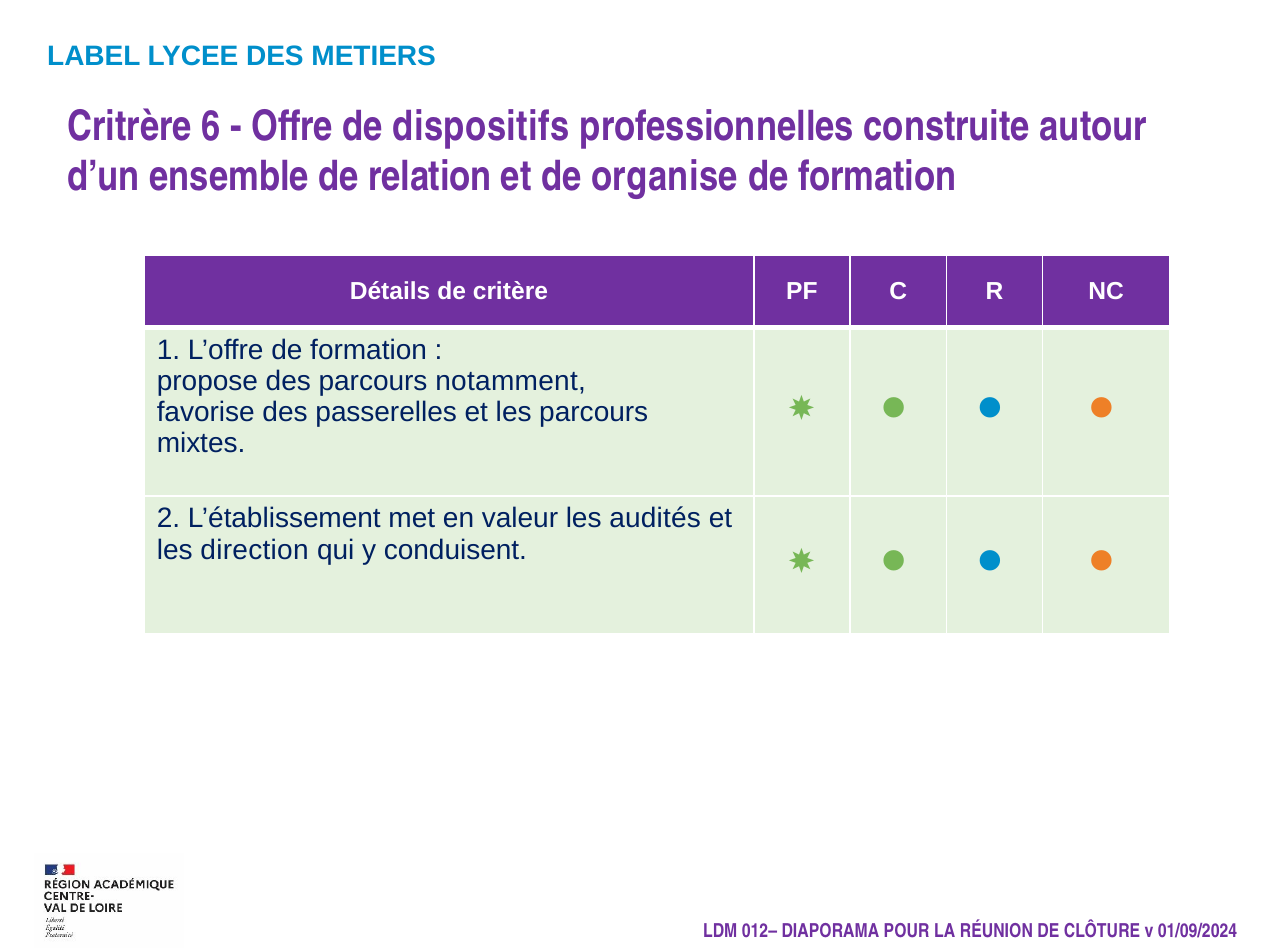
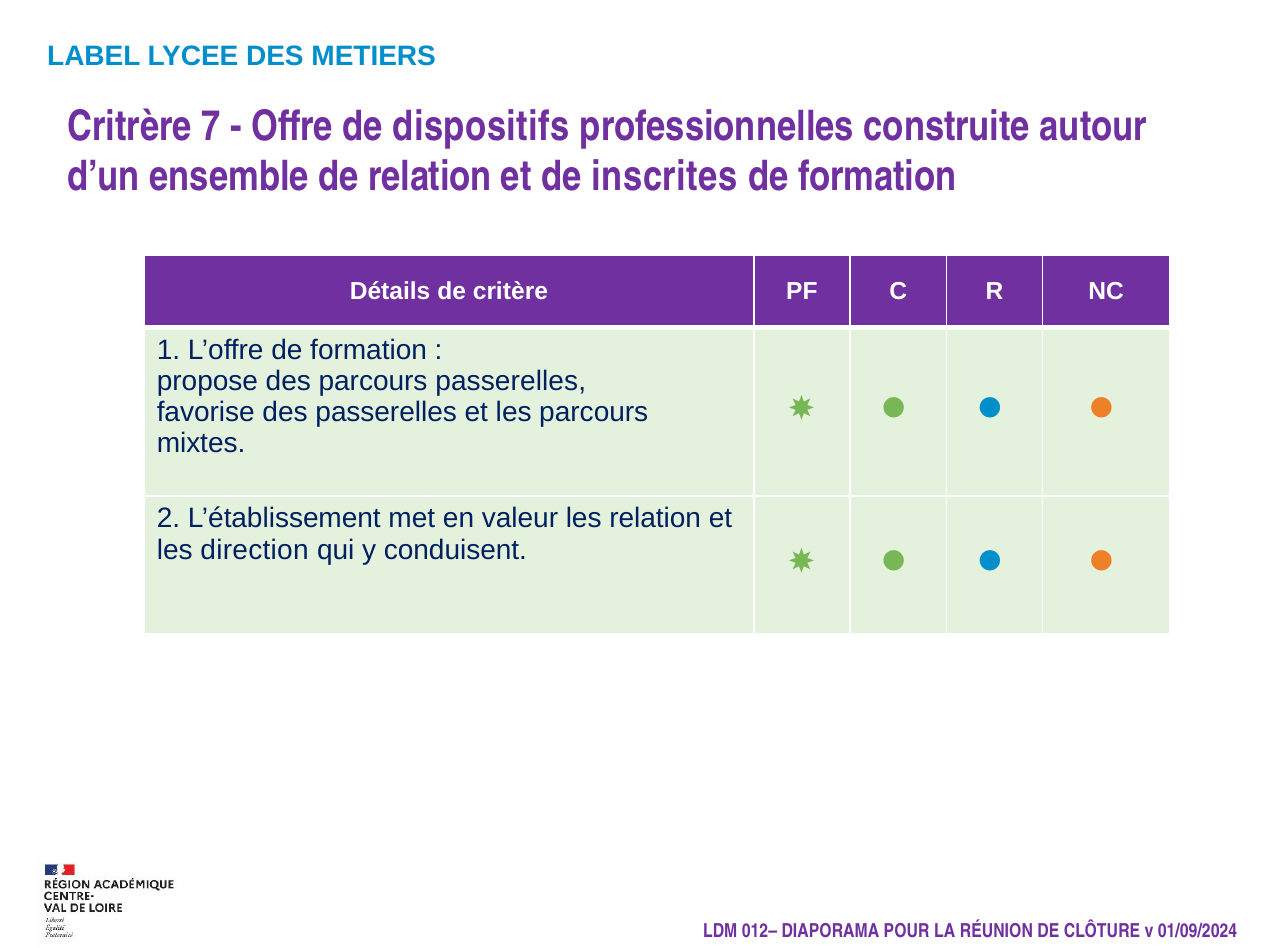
6: 6 -> 7 (211, 126)
organise: organise -> inscrites (665, 177)
parcours notamment: notamment -> passerelles (511, 381)
les audités: audités -> relation (655, 519)
